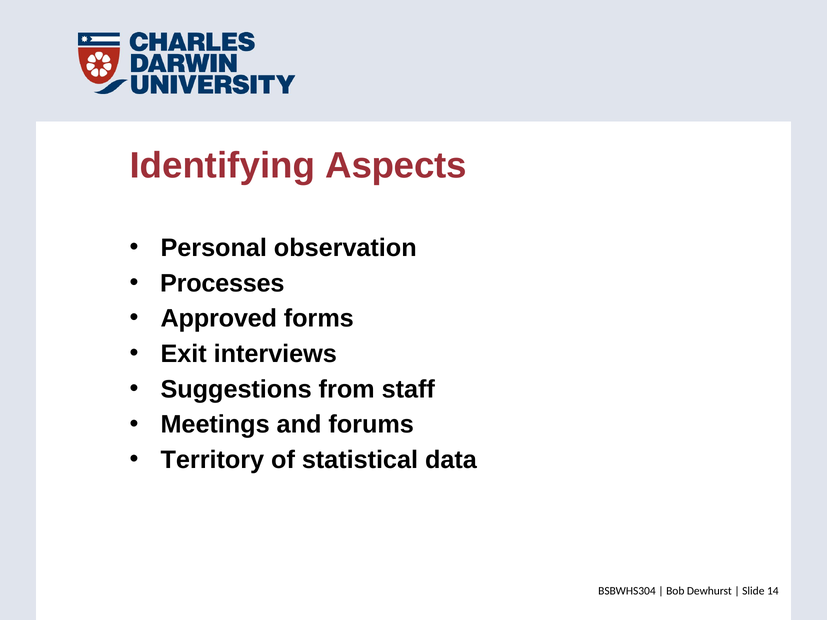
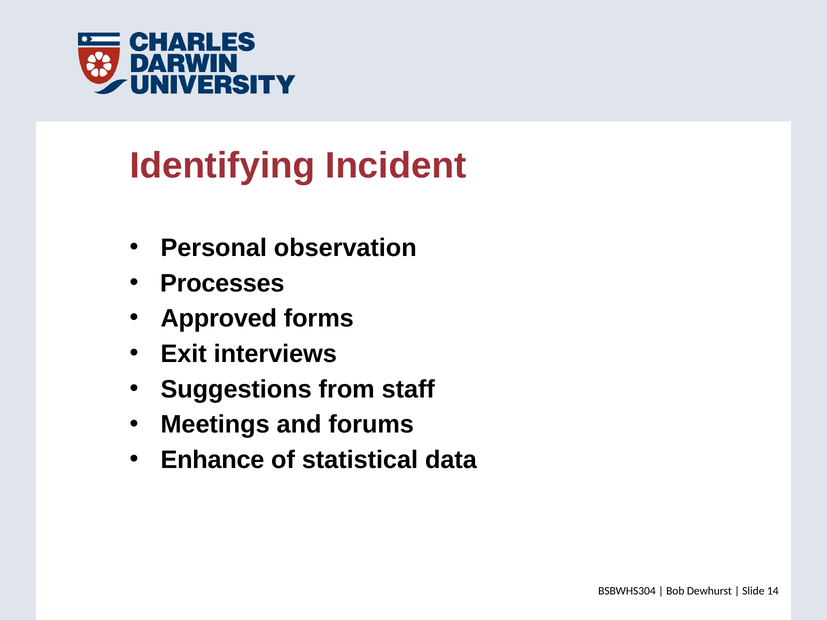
Aspects: Aspects -> Incident (396, 166)
Territory: Territory -> Enhance (212, 460)
